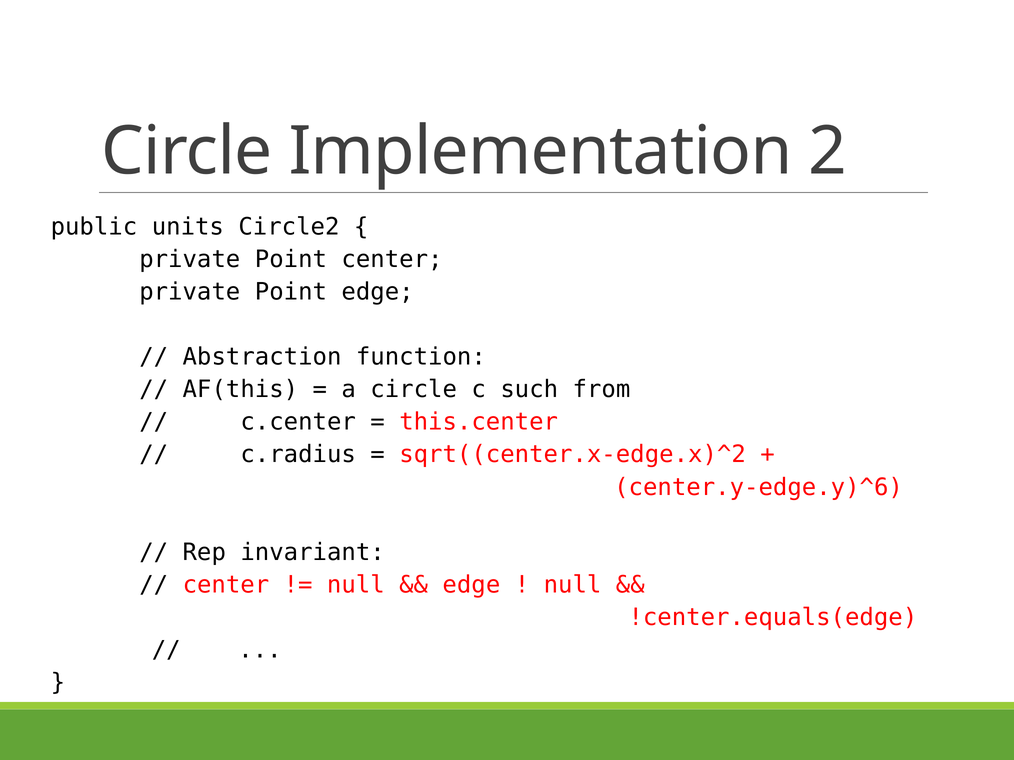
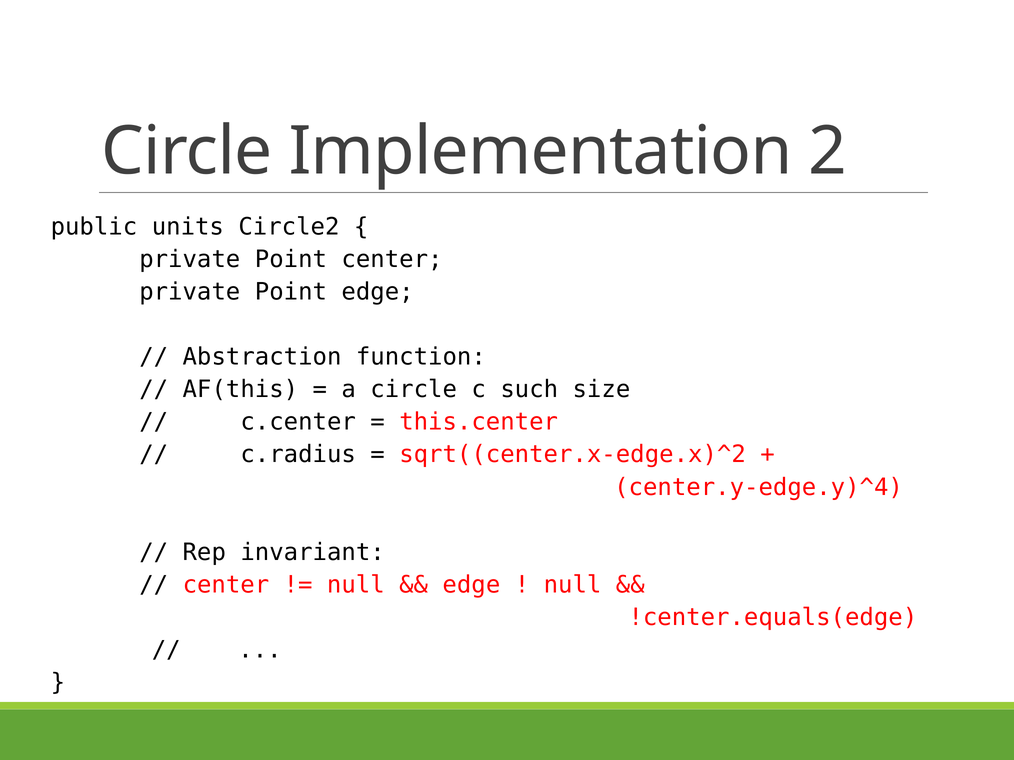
from: from -> size (601, 390)
center.y-edge.y)^6: center.y-edge.y)^6 -> center.y-edge.y)^4 (759, 487)
